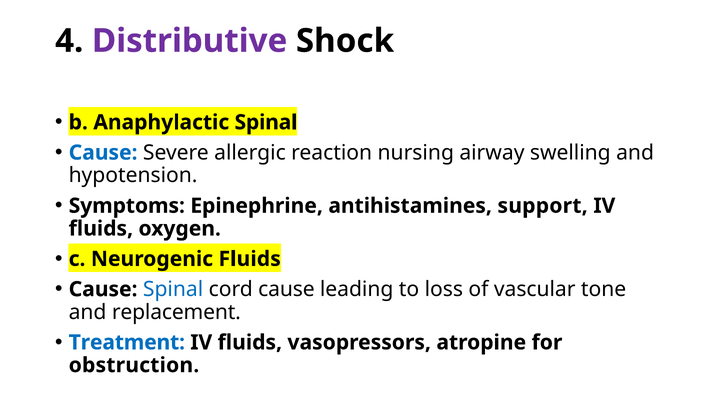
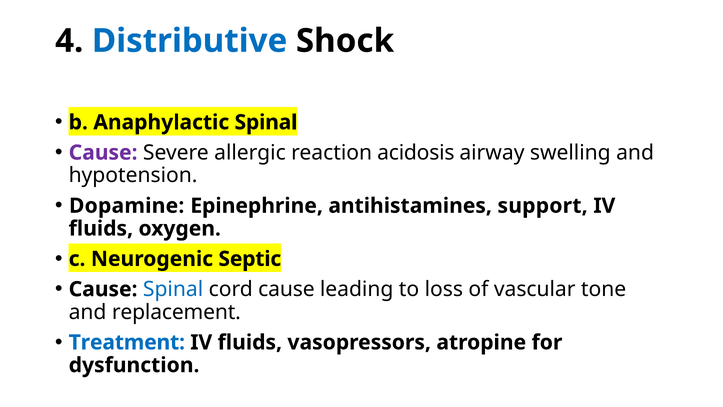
Distributive colour: purple -> blue (190, 41)
Cause colour: blue -> purple (103, 153)
nursing: nursing -> acidosis (416, 153)
Symptoms: Symptoms -> Dopamine (127, 206)
Neurogenic Fluids: Fluids -> Septic (250, 259)
obstruction: obstruction -> dysfunction (134, 365)
